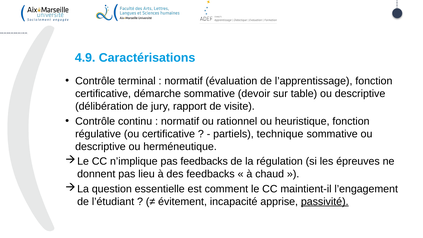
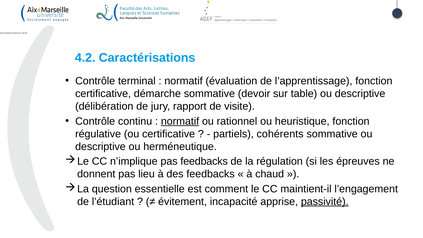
4.9: 4.9 -> 4.2 (85, 58)
normatif underline: none -> present (180, 121)
technique: technique -> cohérents (280, 134)
